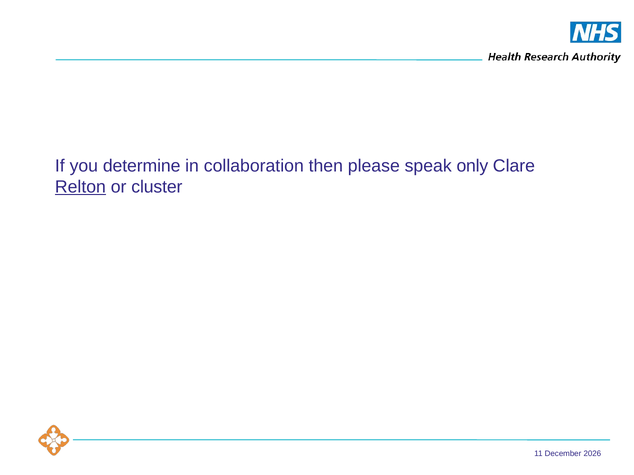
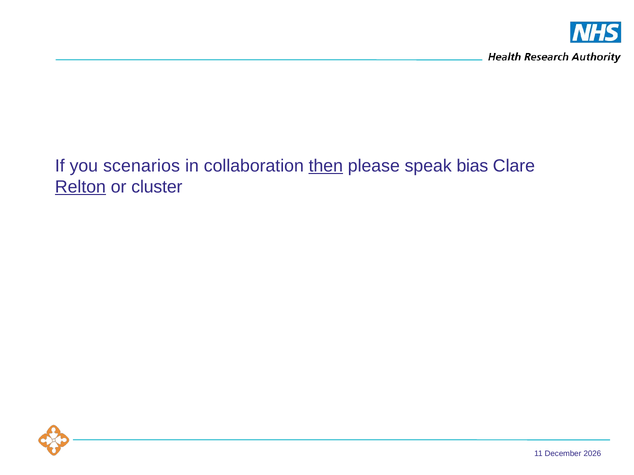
determine: determine -> scenarios (142, 166)
then underline: none -> present (326, 166)
only: only -> bias (472, 166)
